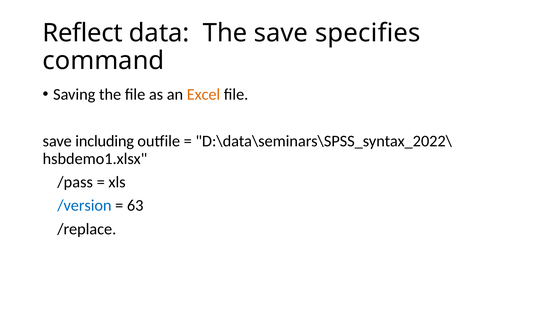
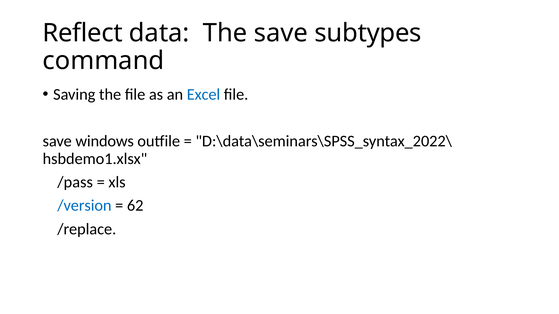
specifies: specifies -> subtypes (368, 33)
Excel colour: orange -> blue (203, 95)
including: including -> windows (105, 141)
63: 63 -> 62 (135, 206)
